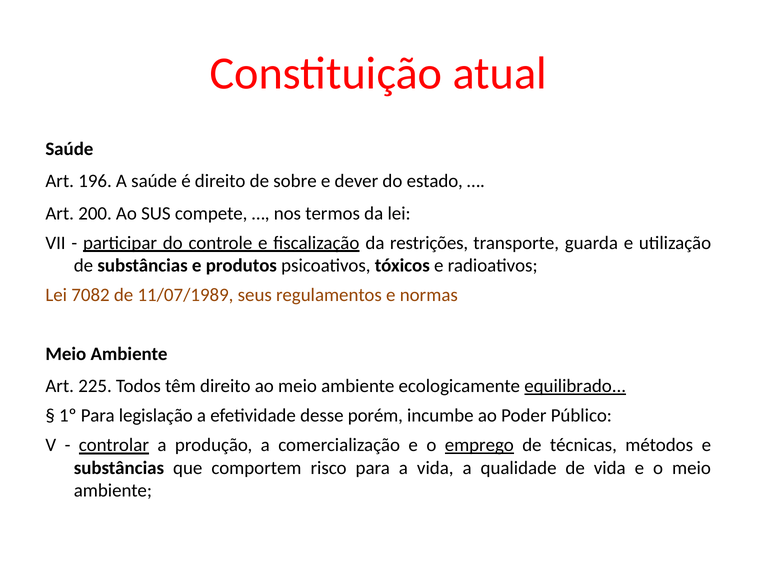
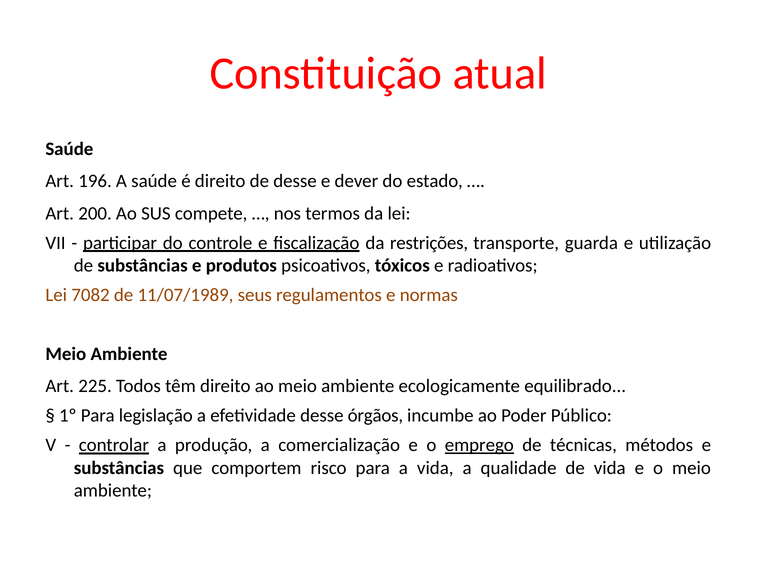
de sobre: sobre -> desse (295, 181)
equilibrado underline: present -> none (575, 386)
porém: porém -> órgãos (375, 415)
